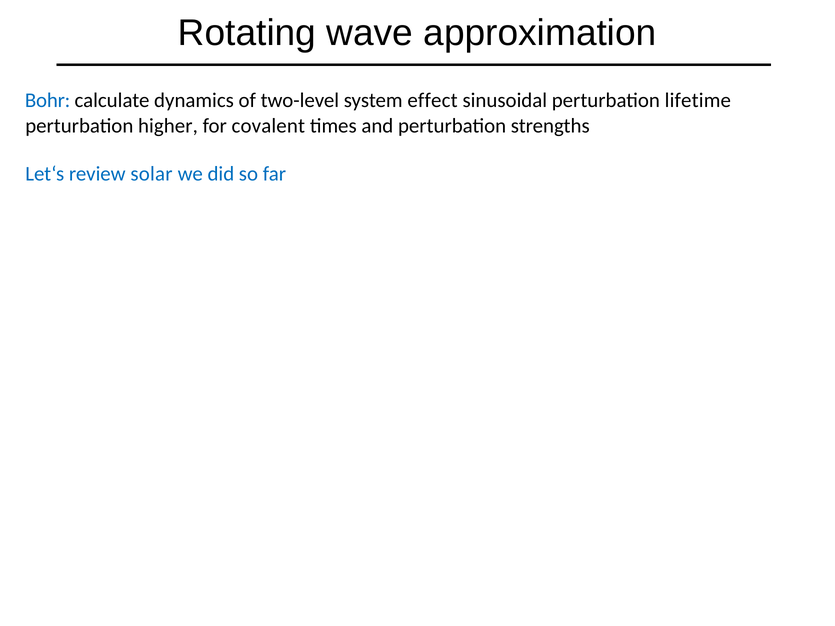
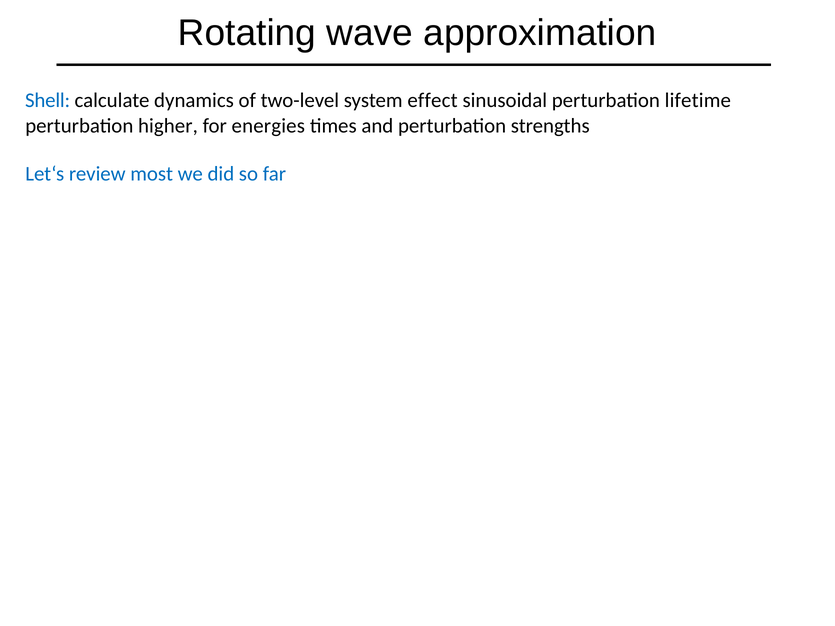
Bohr: Bohr -> Shell (48, 101)
covalent: covalent -> energies (268, 126)
solar: solar -> most (152, 174)
